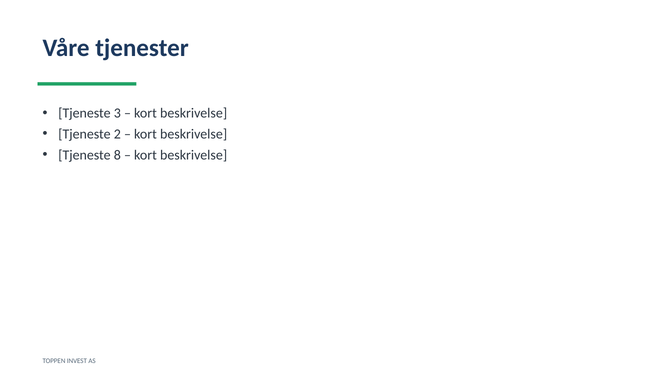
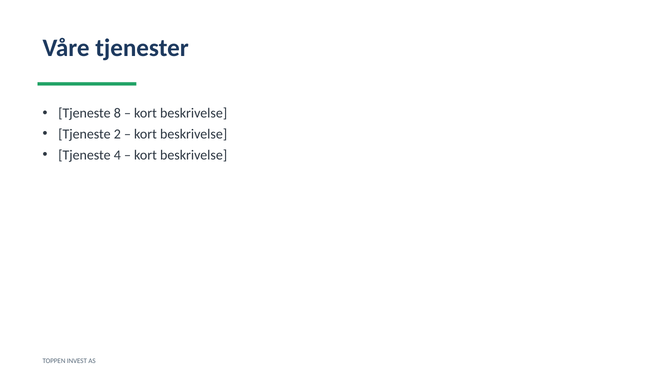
3: 3 -> 8 (117, 113)
8: 8 -> 4 (117, 155)
